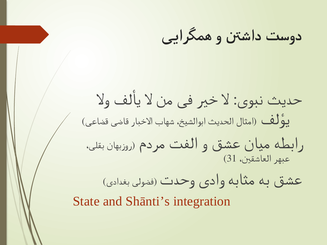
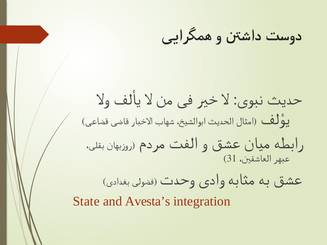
Shānti’s: Shānti’s -> Avesta’s (148, 201)
